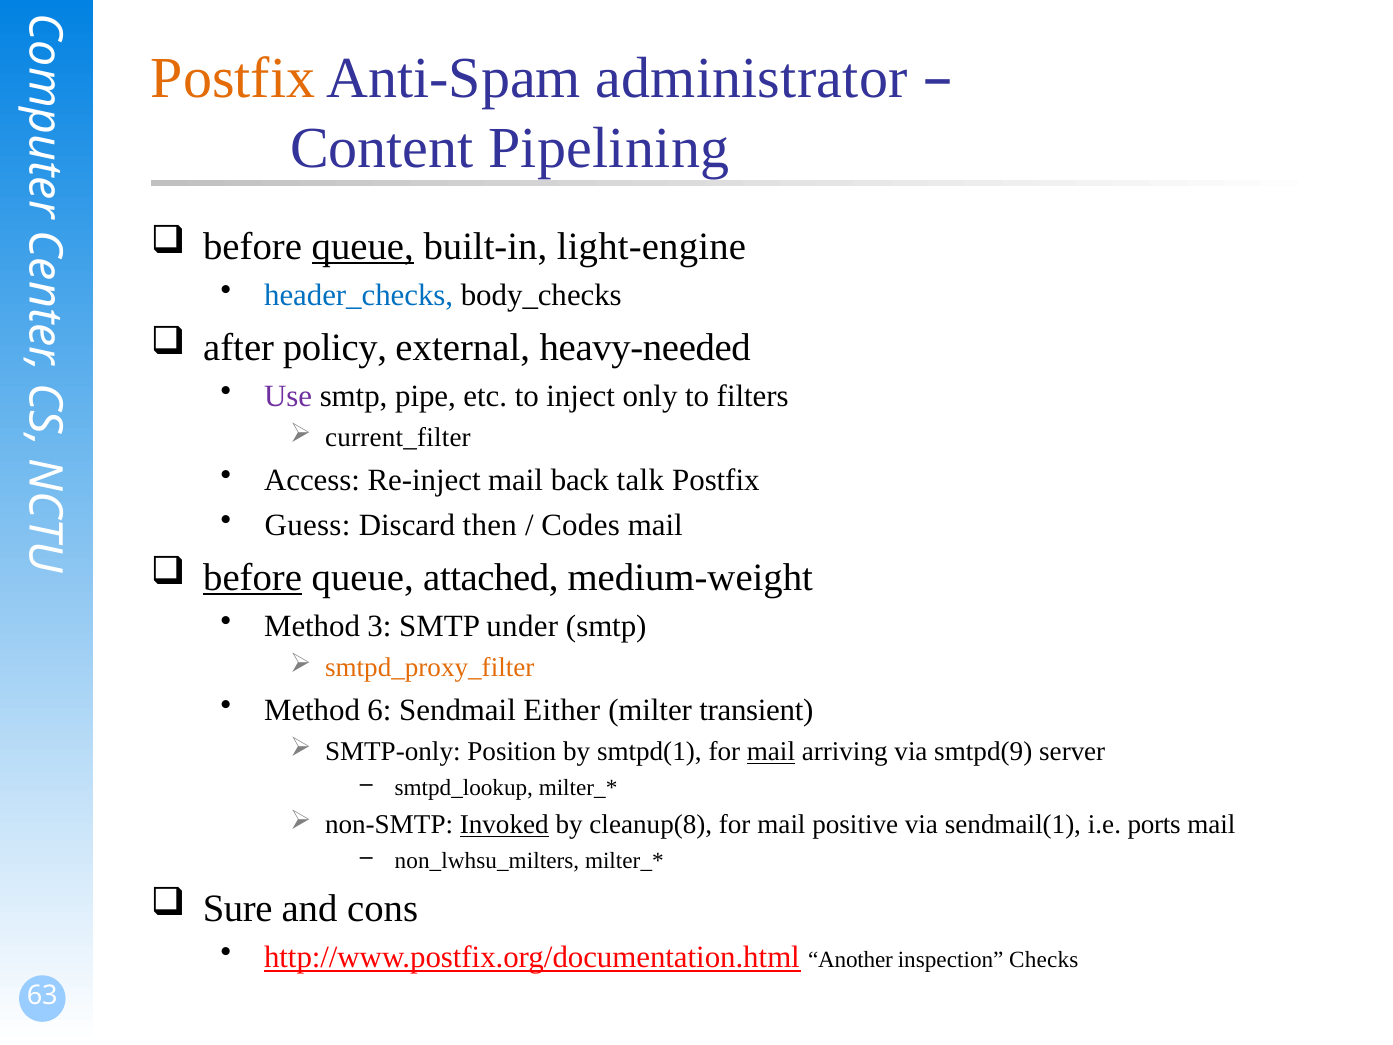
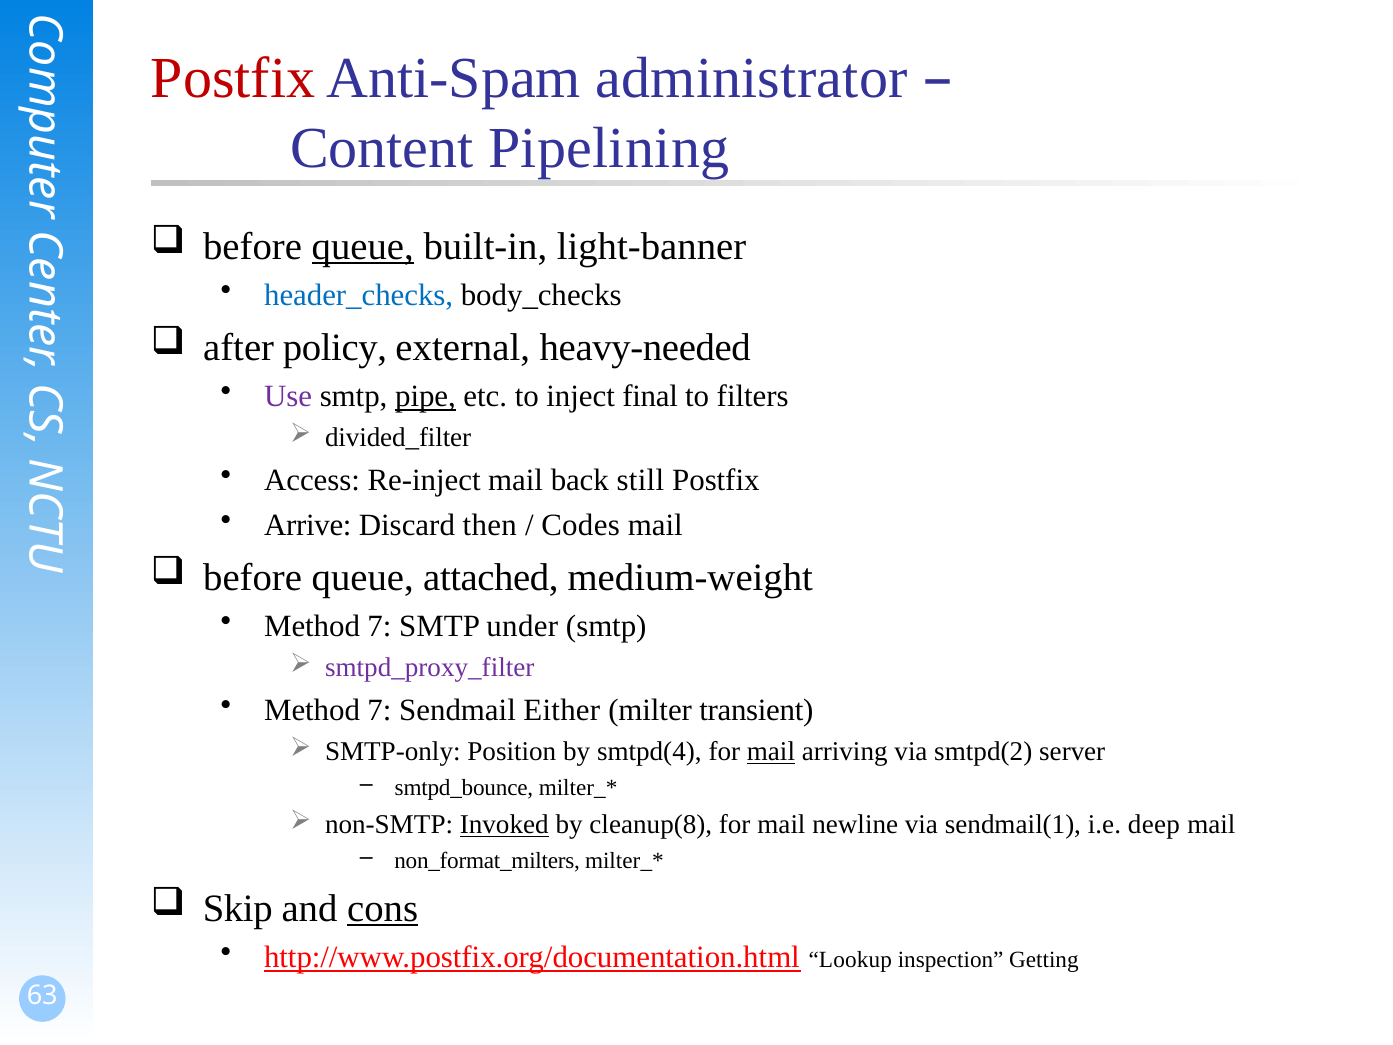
Postfix colour: orange -> red (233, 79)
light-engine: light-engine -> light-banner (652, 247)
pipe underline: none -> present (425, 396)
only: only -> final (650, 396)
current_filter: current_filter -> divided_filter (398, 438)
talk: talk -> still (640, 481)
Guess: Guess -> Arrive (308, 525)
before underline: present -> none (253, 577)
3: 3 -> 7 (380, 626)
smtpd_proxy_filter colour: orange -> purple (430, 668)
6: 6 -> 7 (380, 711)
smtpd(1: smtpd(1 -> smtpd(4 (649, 752)
smtpd(9: smtpd(9 -> smtpd(2 (983, 752)
smtpd_lookup: smtpd_lookup -> smtpd_bounce (464, 788)
positive: positive -> newline (855, 825)
ports: ports -> deep (1154, 825)
non_lwhsu_milters: non_lwhsu_milters -> non_format_milters (487, 861)
Sure: Sure -> Skip (238, 908)
cons underline: none -> present (383, 908)
Another: Another -> Lookup (850, 960)
Checks: Checks -> Getting (1044, 960)
